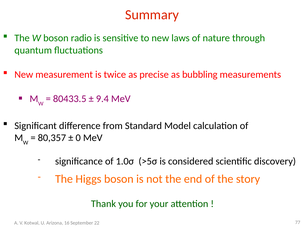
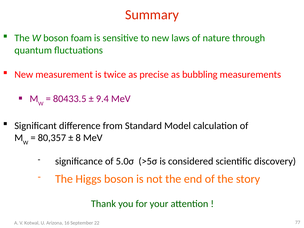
radio: radio -> foam (81, 38)
0: 0 -> 8 (78, 138)
1.0σ: 1.0σ -> 5.0σ (125, 161)
